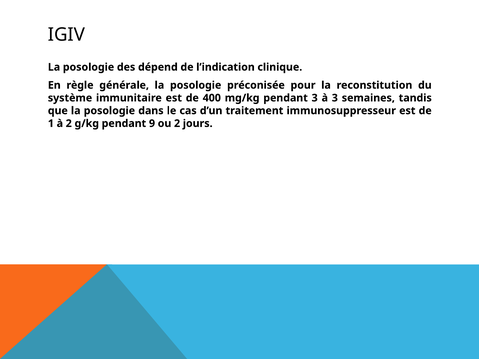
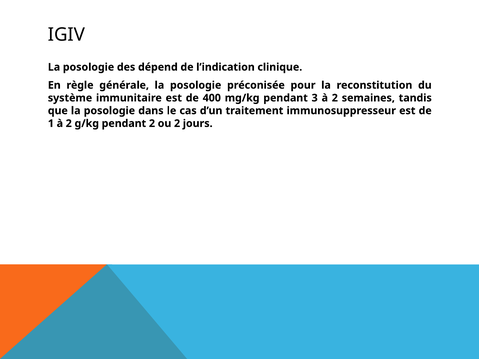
3 à 3: 3 -> 2 (335, 98)
pendant 9: 9 -> 2 (152, 124)
